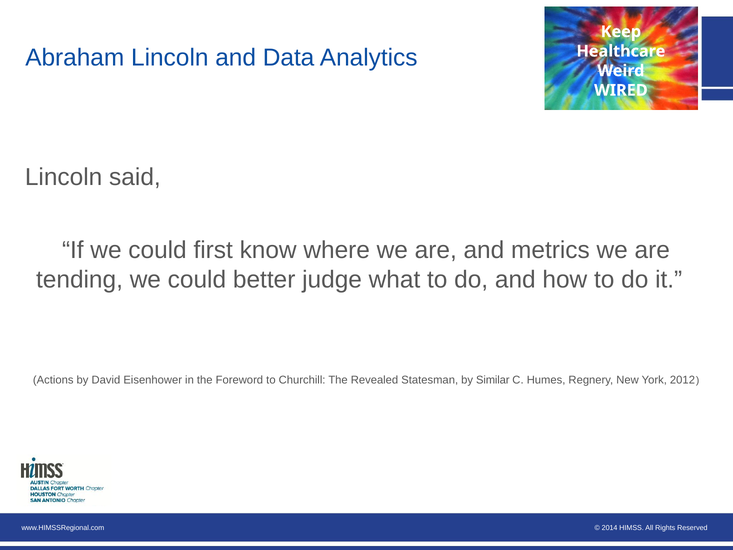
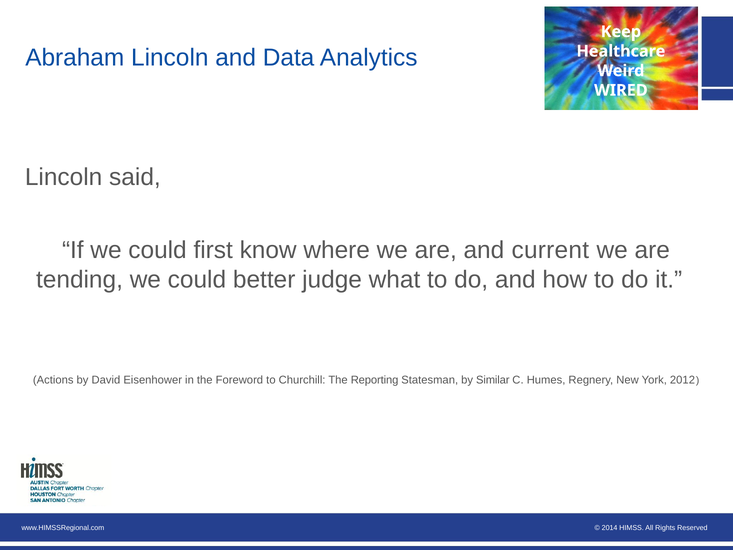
metrics: metrics -> current (550, 250)
Revealed: Revealed -> Reporting (375, 380)
